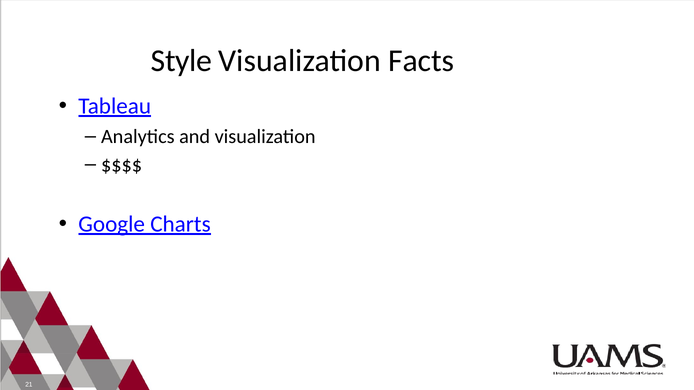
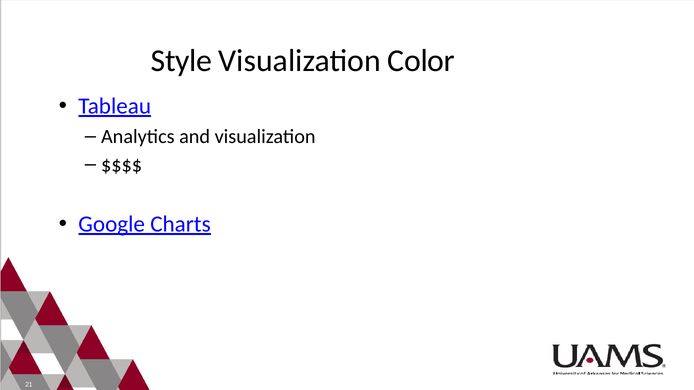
Facts: Facts -> Color (421, 61)
